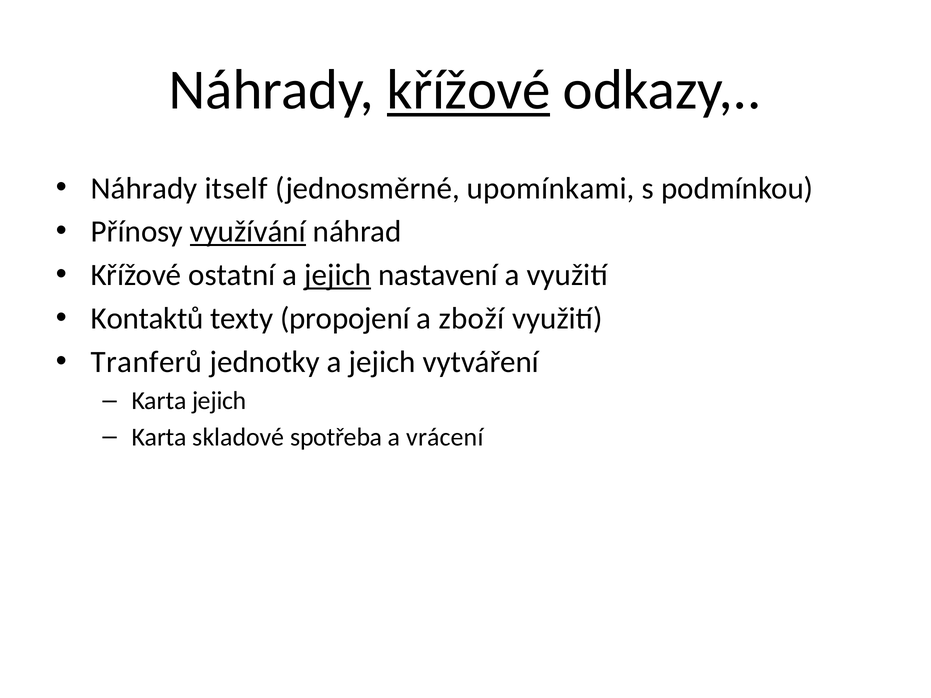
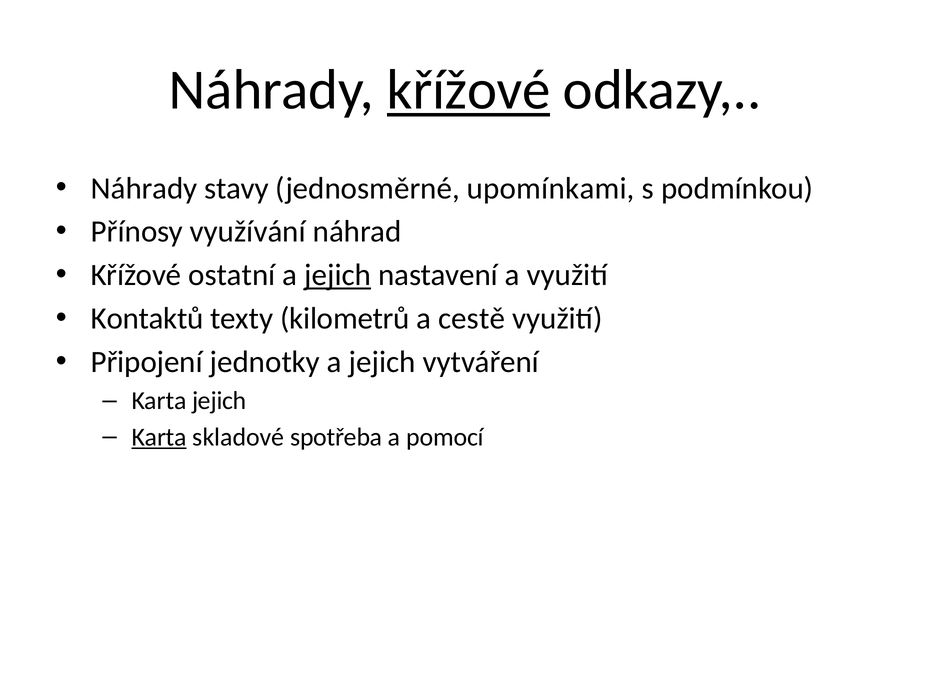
itself: itself -> stavy (236, 188)
využívání underline: present -> none (248, 232)
propojení: propojení -> kilometrů (345, 319)
zboží: zboží -> cestě (472, 319)
Tranferů: Tranferů -> Připojení (147, 362)
Karta underline: none -> present (159, 437)
vrácení: vrácení -> pomocí (445, 437)
